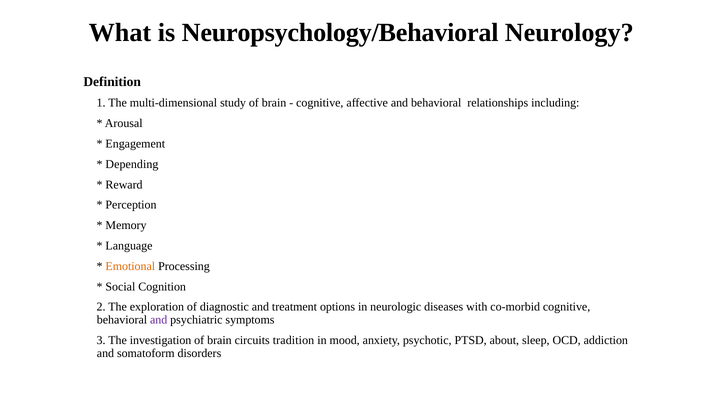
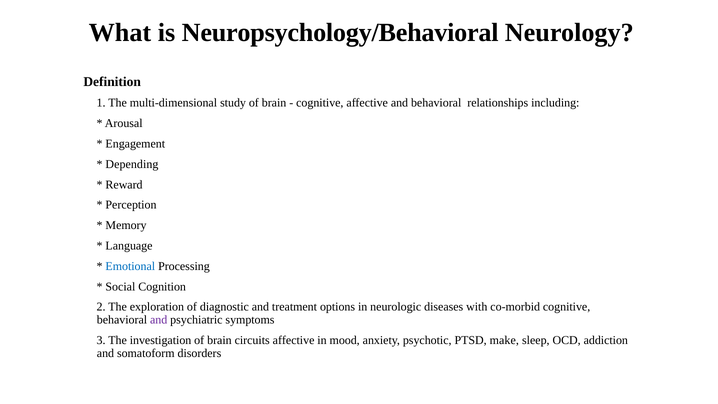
Emotional colour: orange -> blue (130, 266)
circuits tradition: tradition -> affective (294, 340)
about: about -> make (504, 340)
